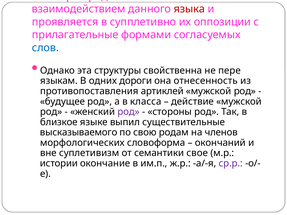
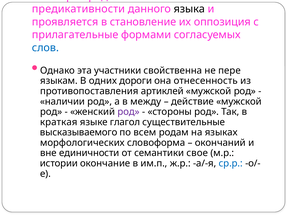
взаимодействием: взаимодействием -> предикативности (78, 9)
языка colour: red -> black (189, 9)
супплетивно: супплетивно -> становление (143, 22)
оппозиции: оппозиции -> оппозиция (222, 22)
структуры: структуры -> участники (118, 71)
будущее: будущее -> наличии (63, 102)
класса: класса -> между (146, 102)
близкое: близкое -> краткая (59, 122)
выпил: выпил -> глагол (125, 122)
свою: свою -> всем (145, 133)
членов: членов -> языках (221, 133)
суплетивизм: суплетивизм -> единичности (89, 153)
ср.р colour: purple -> blue (231, 164)
